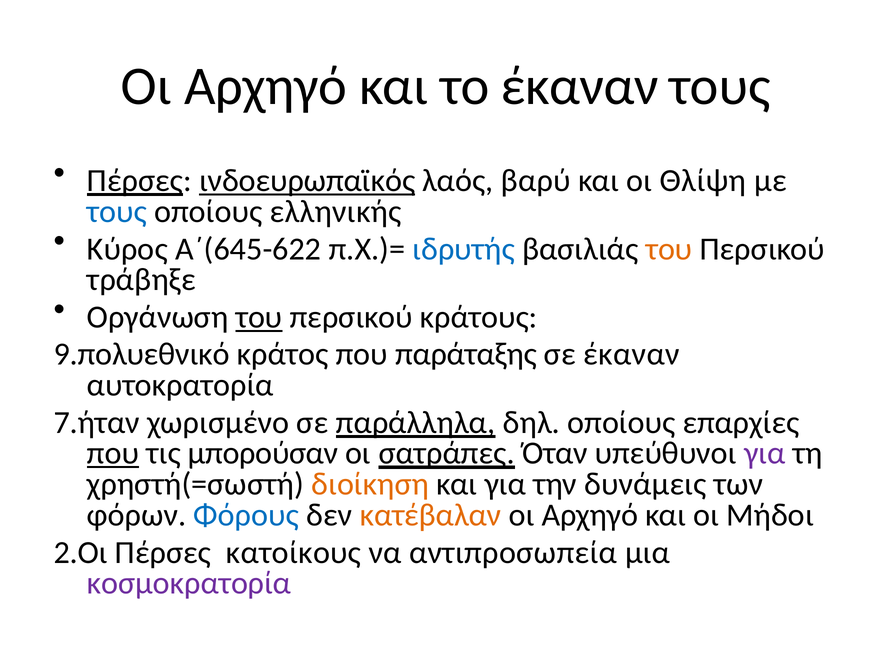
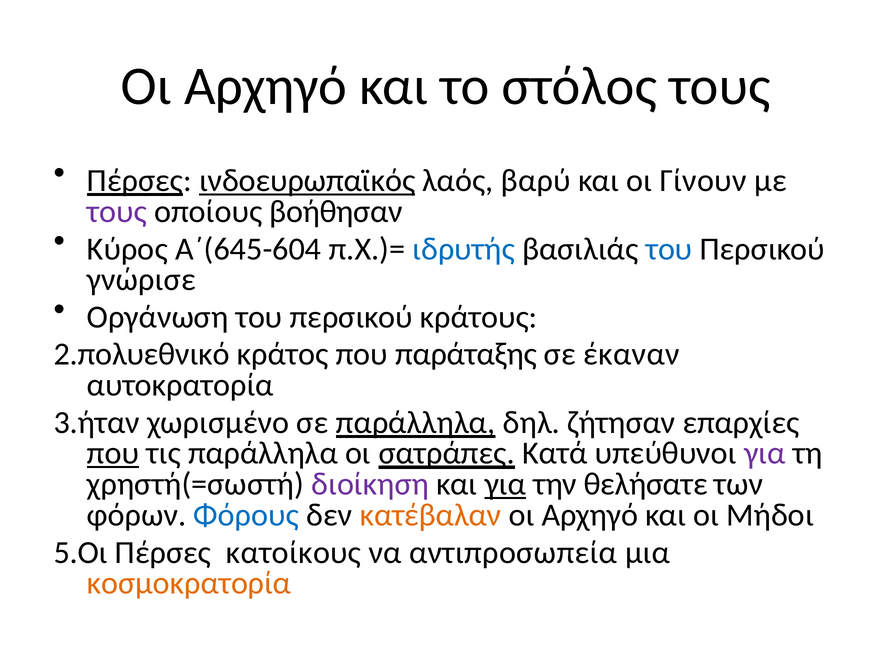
το έκαναν: έκαναν -> στόλος (579, 86)
Θλίψη: Θλίψη -> Γίνουν (703, 181)
τους colour: blue -> purple (117, 212)
ελληνικής: ελληνικής -> βοήθησαν (336, 212)
Α΄(645-622: Α΄(645-622 -> Α΄(645-604 (248, 249)
του colour: orange -> blue (669, 249)
τράβηξε: τράβηξε -> γνώρισε (141, 280)
του underline: present -> none (259, 317)
9.πολυεθνικό: 9.πολυεθνικό -> 2.πολυεθνικό (142, 354)
7.ήταν: 7.ήταν -> 3.ήταν (97, 422)
δηλ οποίους: οποίους -> ζήτησαν (621, 422)
τις μπορούσαν: μπορούσαν -> παράλληλα (263, 453)
Όταν: Όταν -> Κατά (555, 453)
διοίκηση colour: orange -> purple (370, 484)
για underline: none -> present (505, 484)
δυνάμεις: δυνάμεις -> θελήσατε (646, 484)
2.Οι: 2.Οι -> 5.Οι (81, 552)
κοσμοκρατορία colour: purple -> orange (189, 583)
